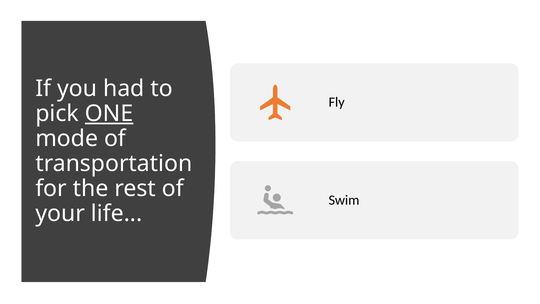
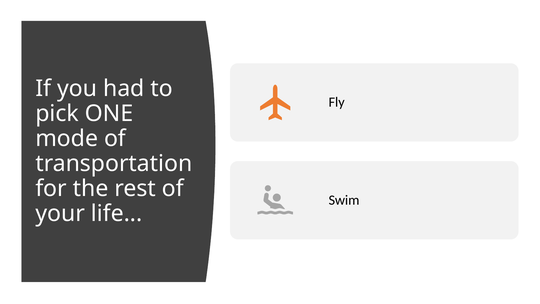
ONE underline: present -> none (109, 113)
